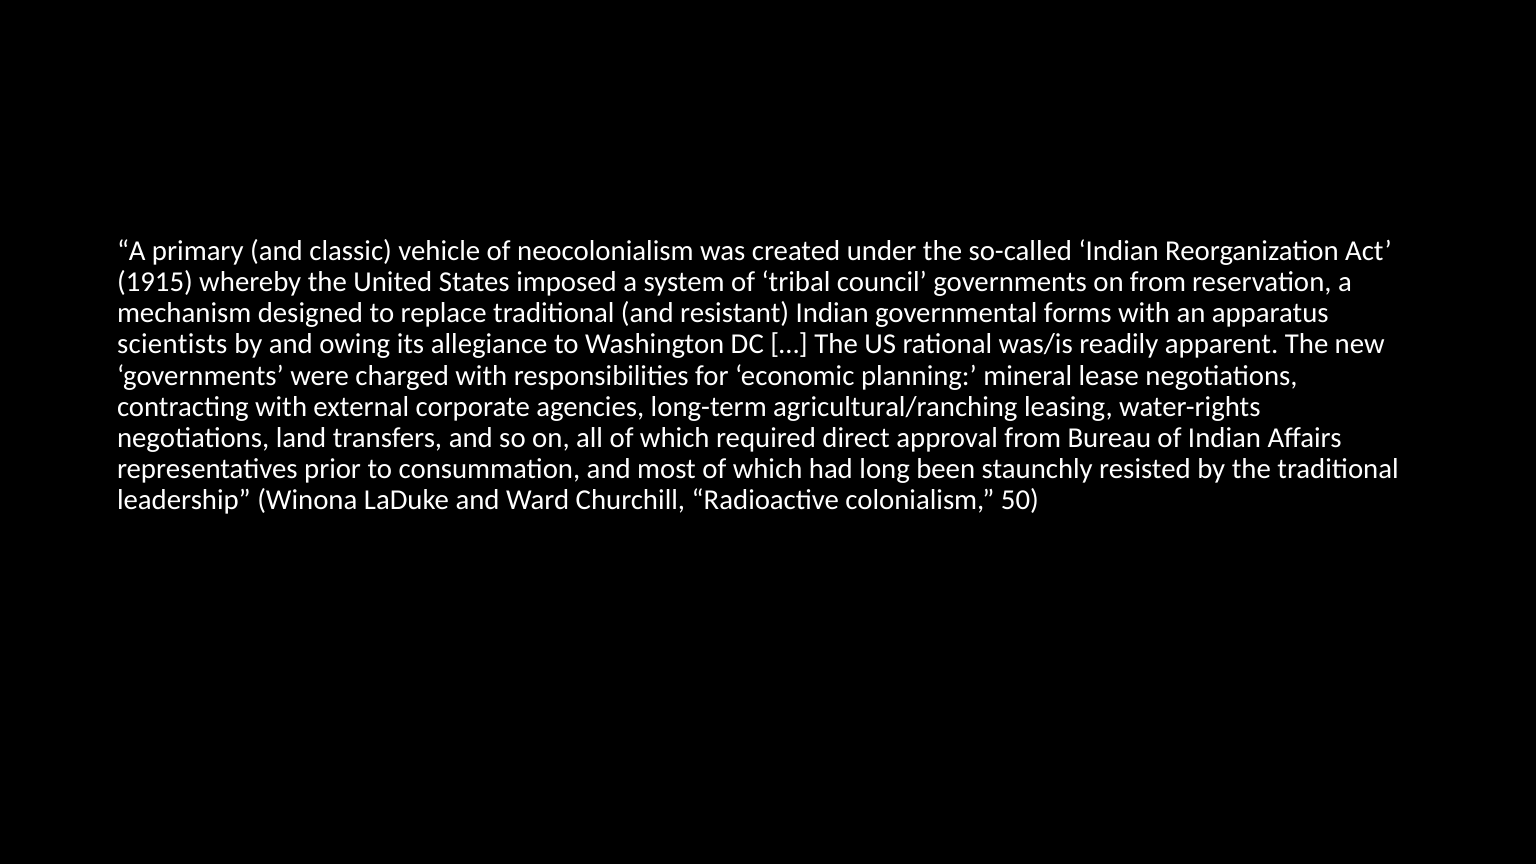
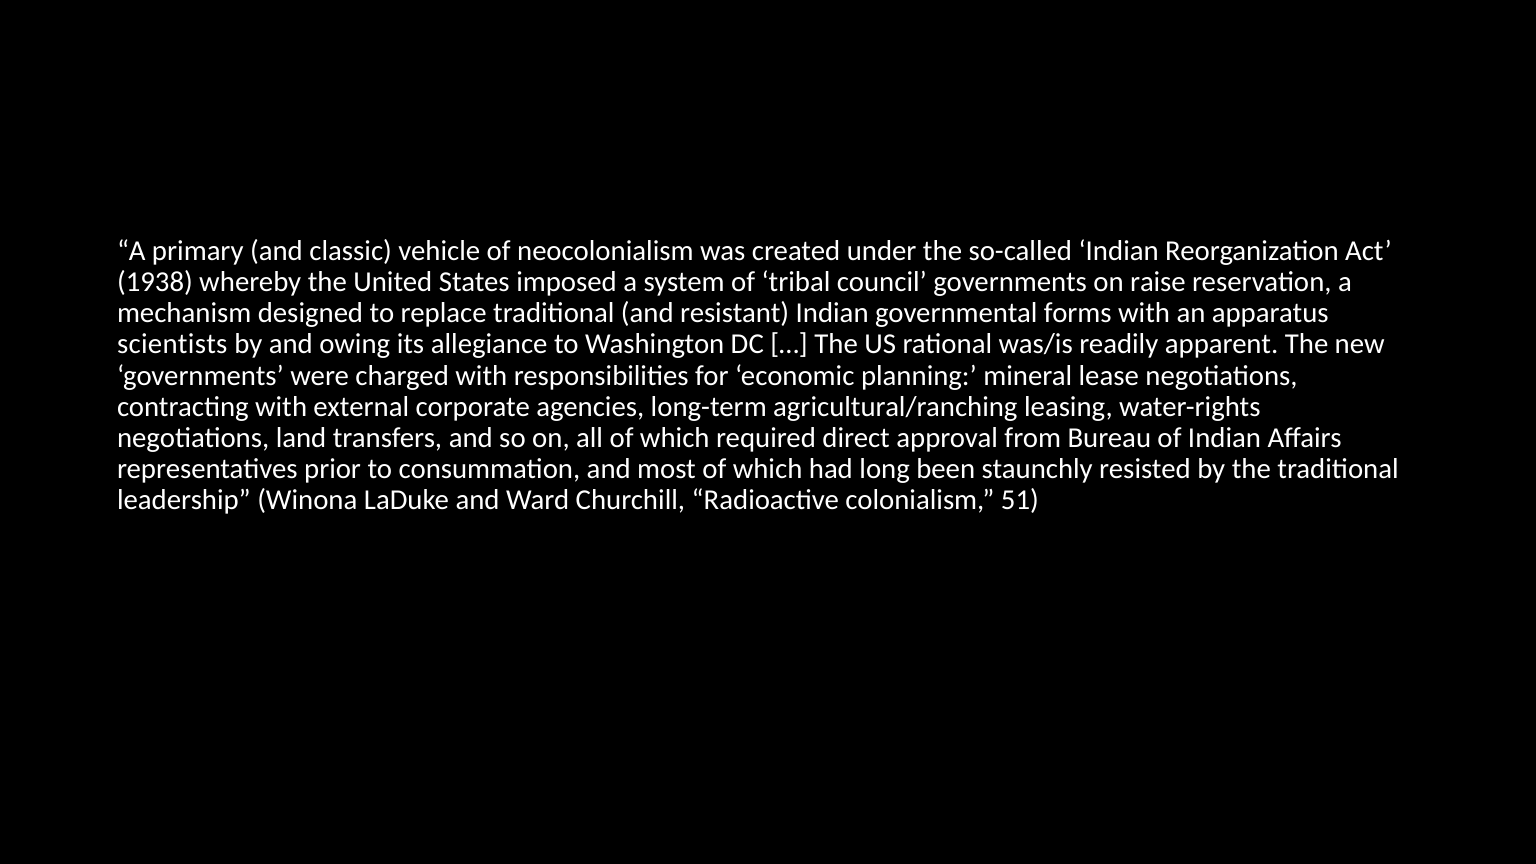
1915: 1915 -> 1938 (155, 282)
on from: from -> raise (1158, 282)
50: 50 -> 51 (1020, 500)
